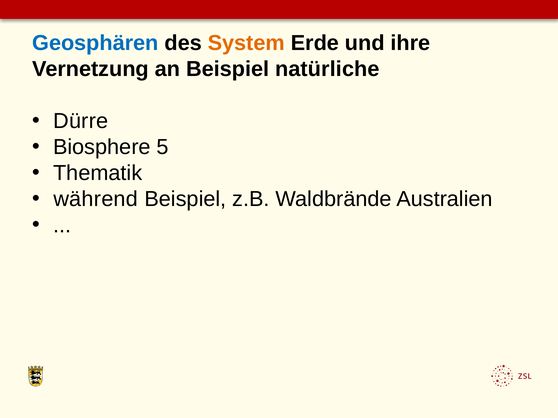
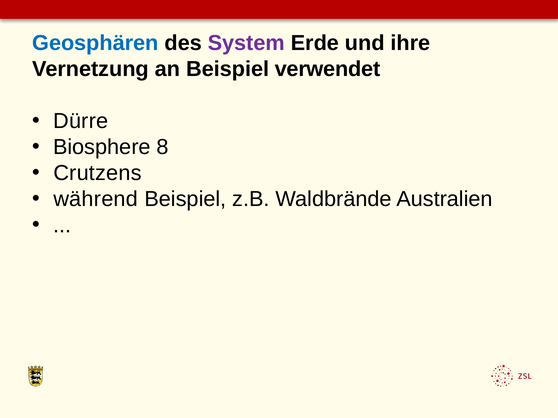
System colour: orange -> purple (246, 43)
natürliche: natürliche -> verwendet (328, 69)
5: 5 -> 8 (163, 147)
Thematik: Thematik -> Crutzens (98, 173)
